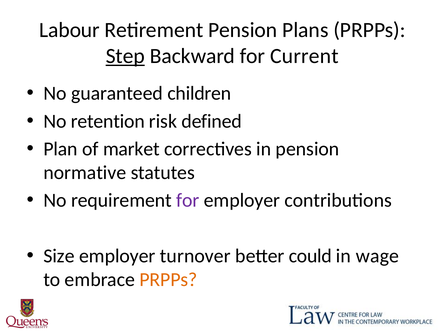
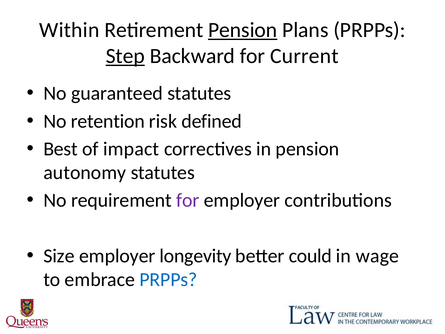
Labour: Labour -> Within (69, 30)
Pension underline: none -> present (243, 30)
guaranteed children: children -> statutes (199, 93)
Plan: Plan -> Best (61, 149)
market: market -> impact (131, 149)
normative: normative -> autonomy (85, 173)
turnover: turnover -> longevity (195, 256)
PRPPs colour: orange -> blue (168, 279)
